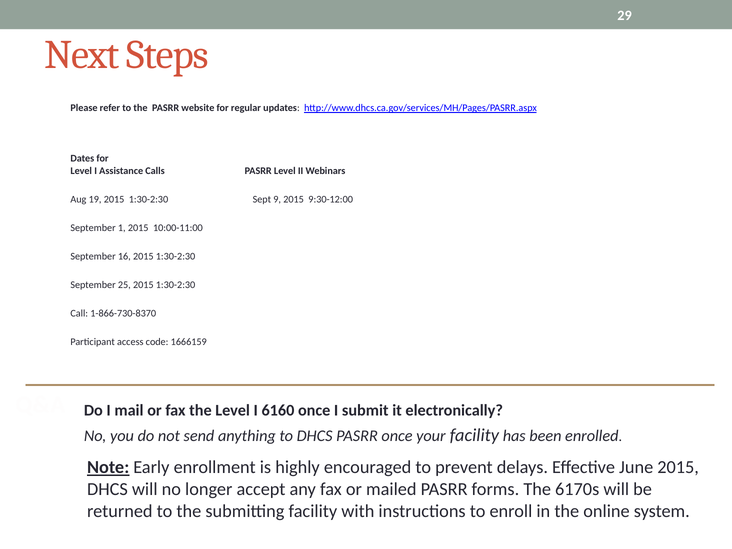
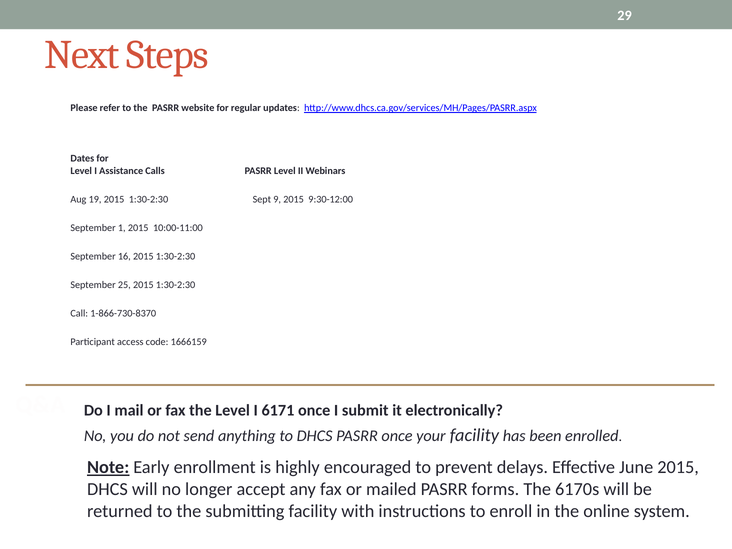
6160: 6160 -> 6171 (278, 410)
